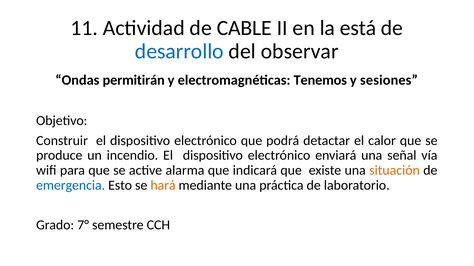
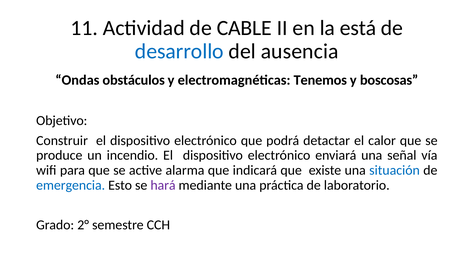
observar: observar -> ausencia (300, 52)
permitirán: permitirán -> obstáculos (134, 80)
sesiones: sesiones -> boscosas (389, 80)
situación colour: orange -> blue (395, 171)
hará colour: orange -> purple (163, 186)
7°: 7° -> 2° (83, 225)
